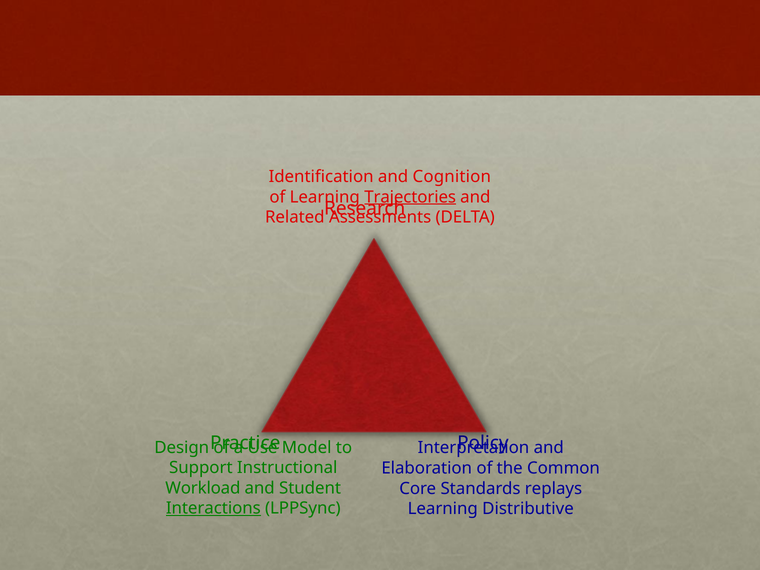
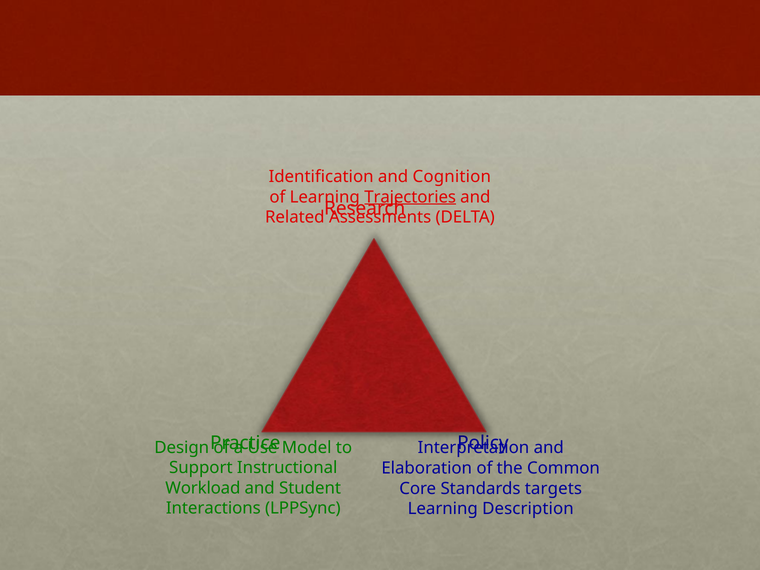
replays: replays -> targets (553, 488)
Interactions underline: present -> none (213, 508)
Distributive: Distributive -> Description (528, 509)
